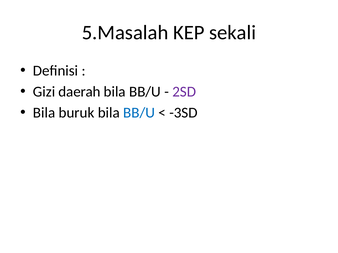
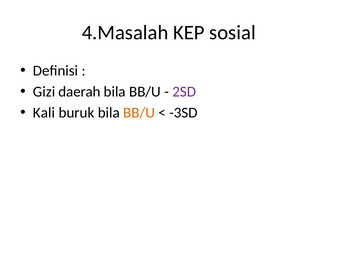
5.Masalah: 5.Masalah -> 4.Masalah (125, 33)
sekali: sekali -> sosial (233, 33)
Bila: Bila -> Kali (44, 113)
BB/U colour: blue -> orange (139, 113)
